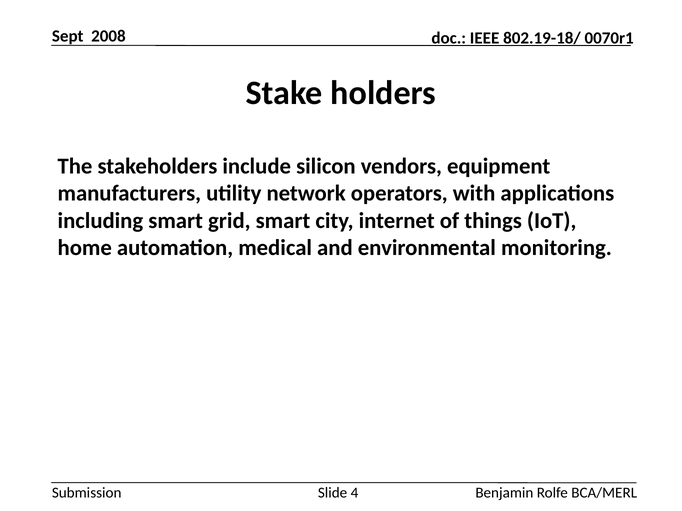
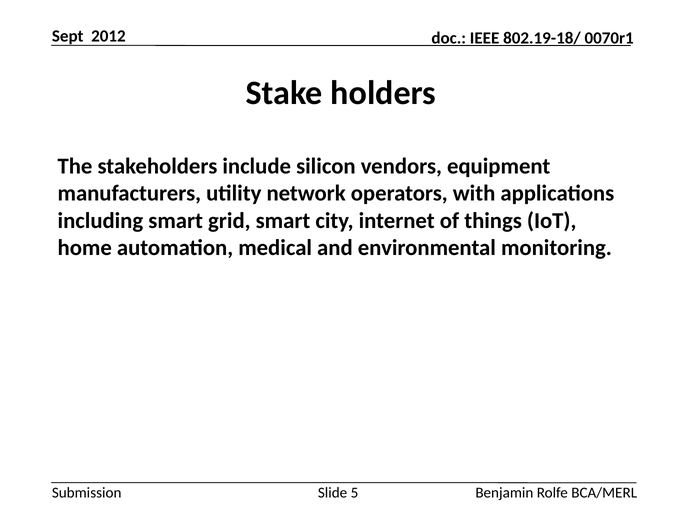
2008: 2008 -> 2012 (108, 36)
4: 4 -> 5 (354, 493)
